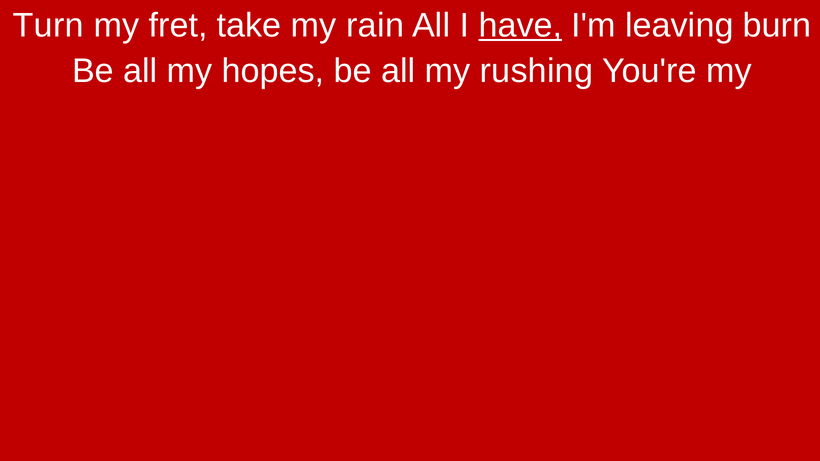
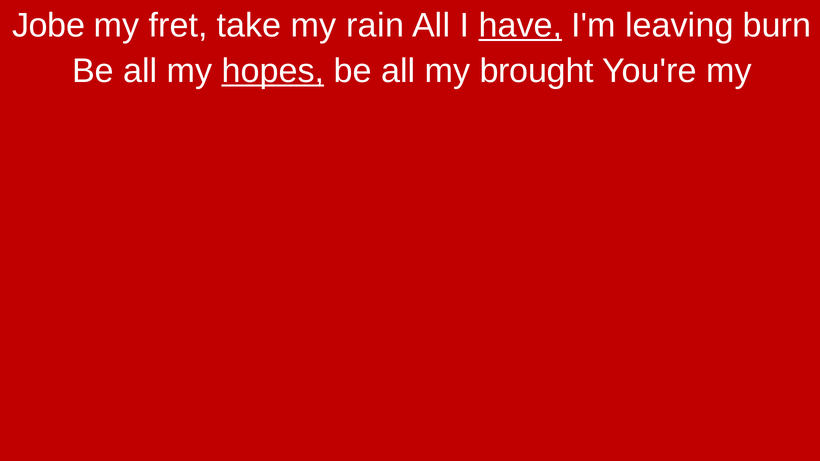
Turn: Turn -> Jobe (49, 25)
hopes underline: none -> present (273, 71)
rushing: rushing -> brought (537, 71)
